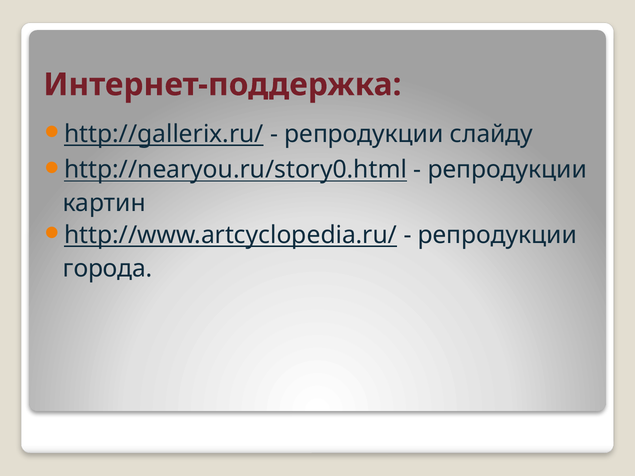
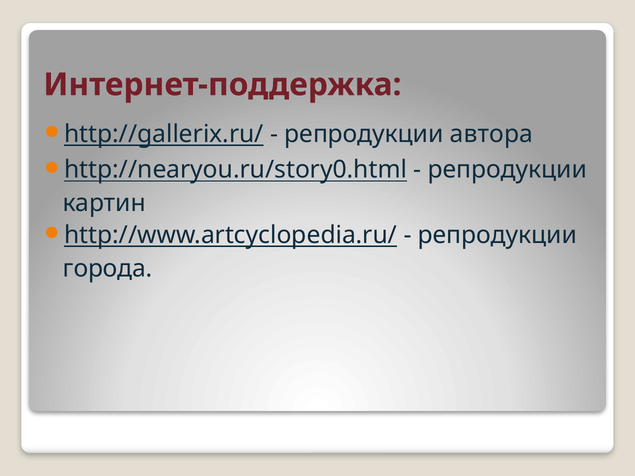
слайду: слайду -> автора (491, 134)
